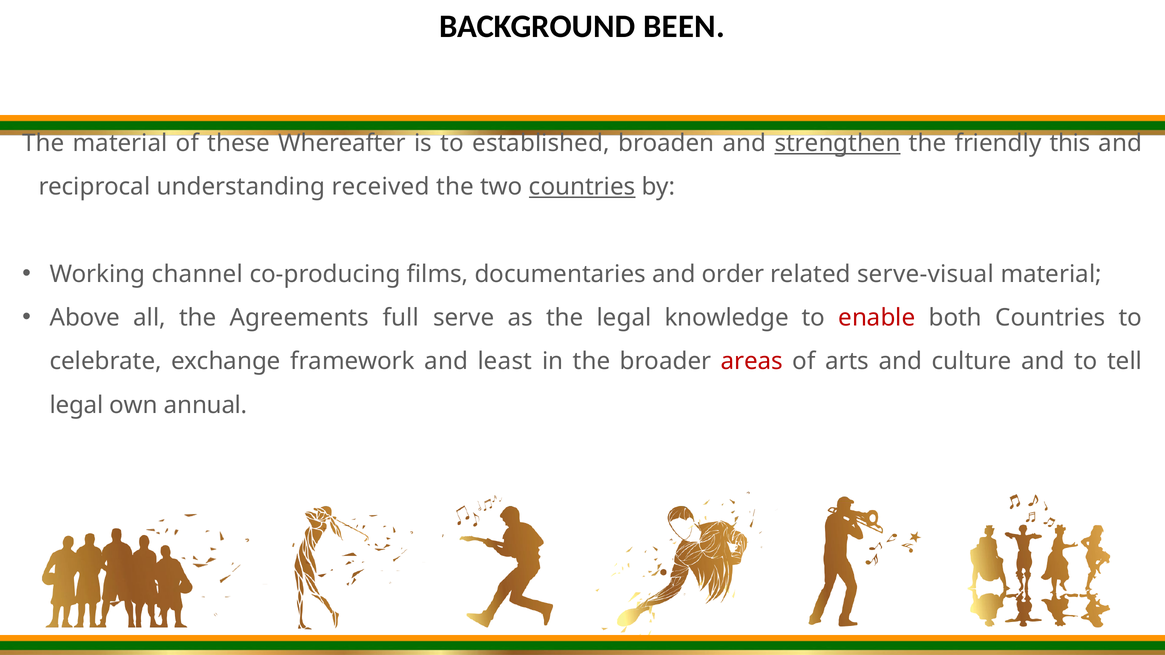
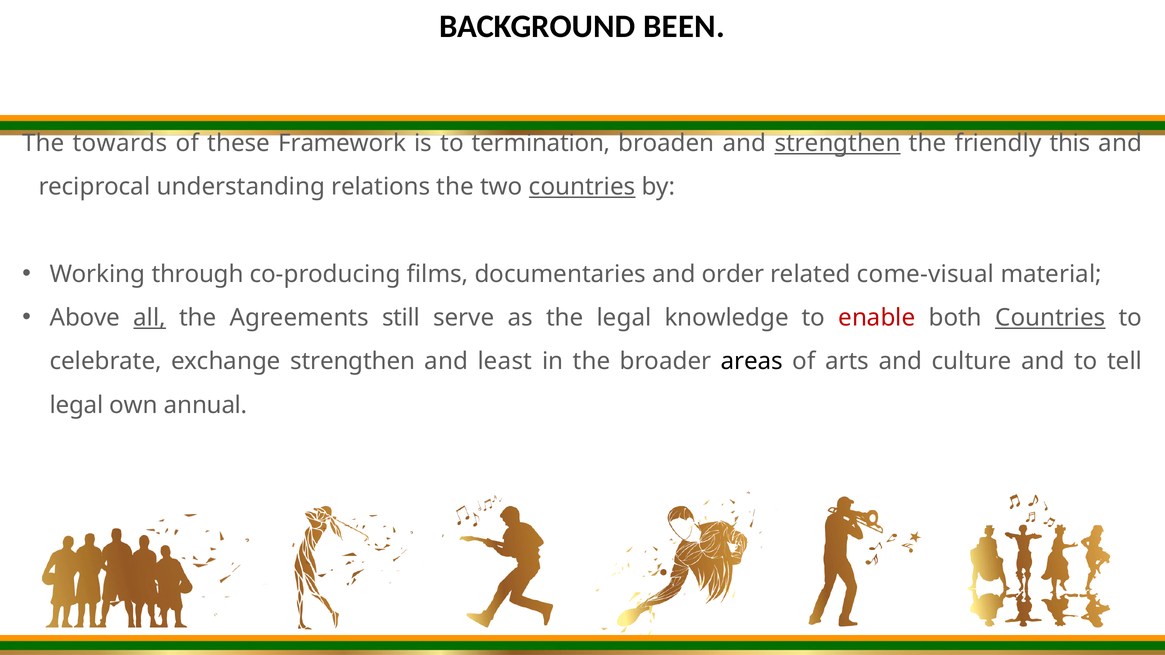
The material: material -> towards (120, 143)
Whereafter: Whereafter -> Framework (342, 143)
established: established -> termination (541, 143)
received: received -> relations (381, 187)
channel: channel -> through (198, 274)
serve-visual: serve-visual -> come-visual (926, 274)
all underline: none -> present (150, 318)
full: full -> still (401, 318)
Countries underline: none -> present (1050, 318)
exchange framework: framework -> strengthen (353, 362)
areas colour: red -> black (752, 362)
